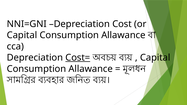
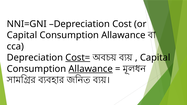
Allawance underline: none -> present (91, 69)
